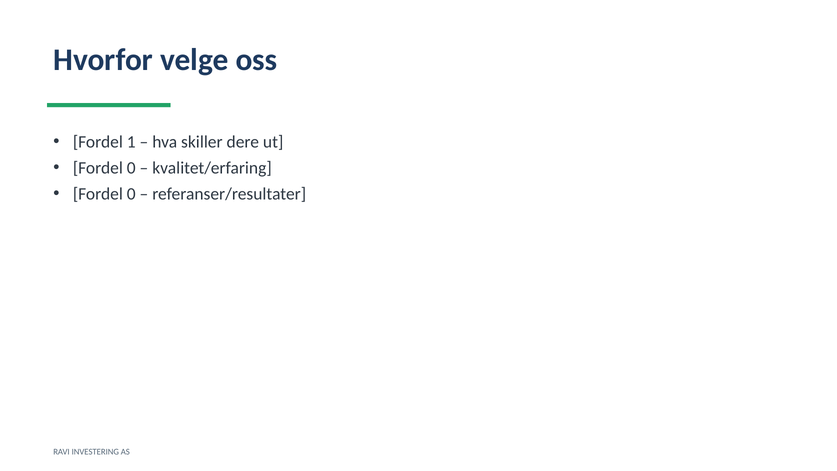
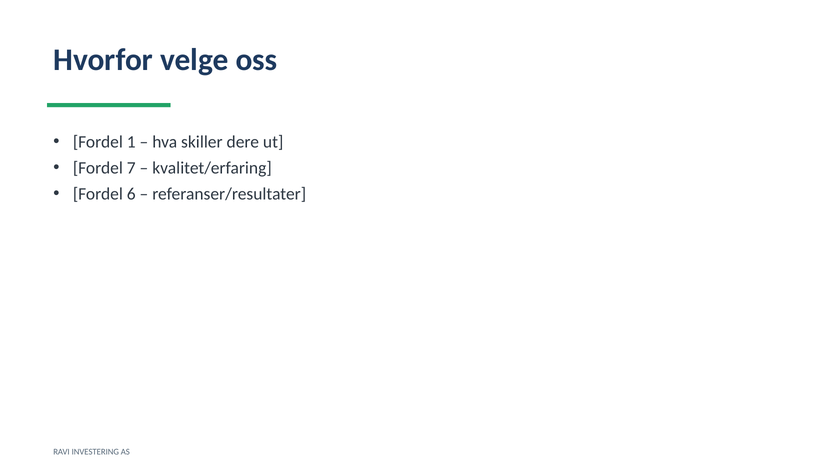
0: 0 -> 7 (131, 168)
0: 0 -> 6 (131, 194)
